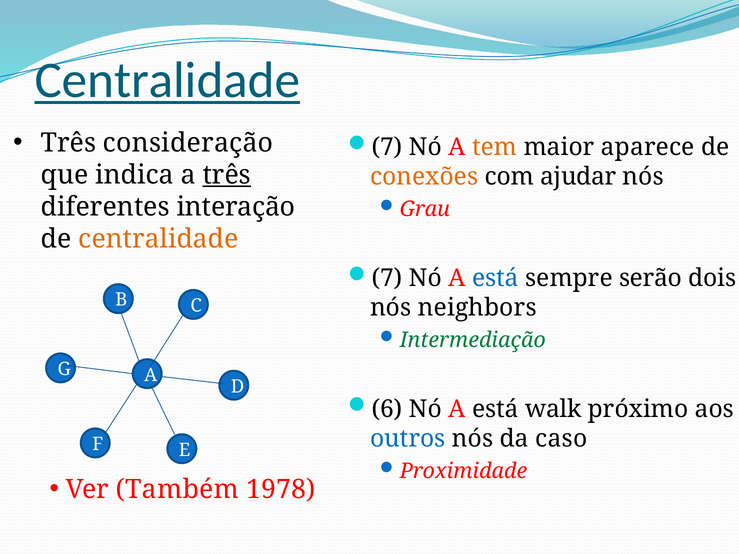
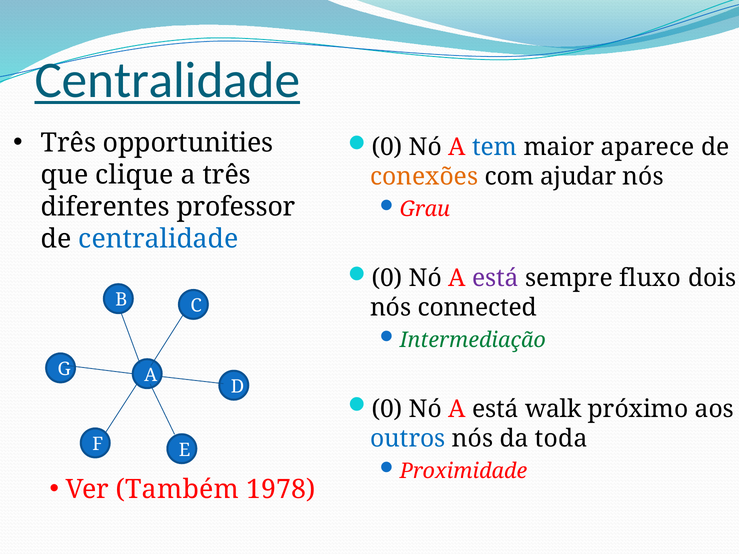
consideração: consideração -> opportunities (188, 143)
7: 7 -> 0 (387, 147)
tem colour: orange -> blue (495, 147)
indica: indica -> clique (134, 175)
três underline: present -> none (227, 175)
interação: interação -> professor (236, 207)
centralidade colour: orange -> blue (158, 239)
7: 7 -> 0 (387, 278)
está colour: blue -> purple (495, 278)
serão: serão -> fluxo (650, 278)
neighbors: neighbors -> connected (477, 308)
6: 6 -> 0 (387, 409)
caso: caso -> toda (561, 439)
